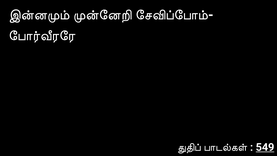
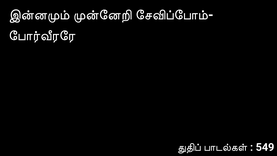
549 underline: present -> none (265, 147)
